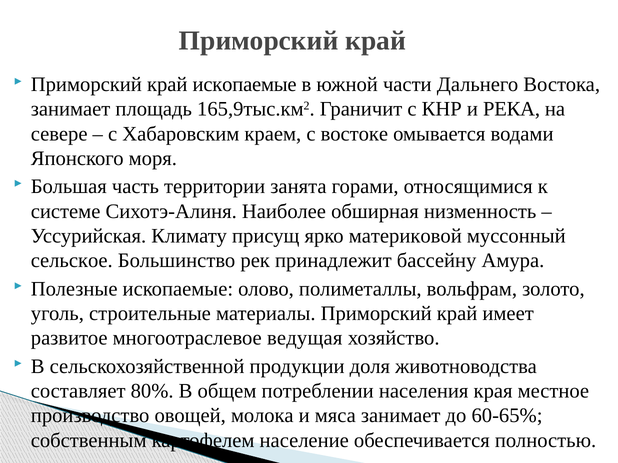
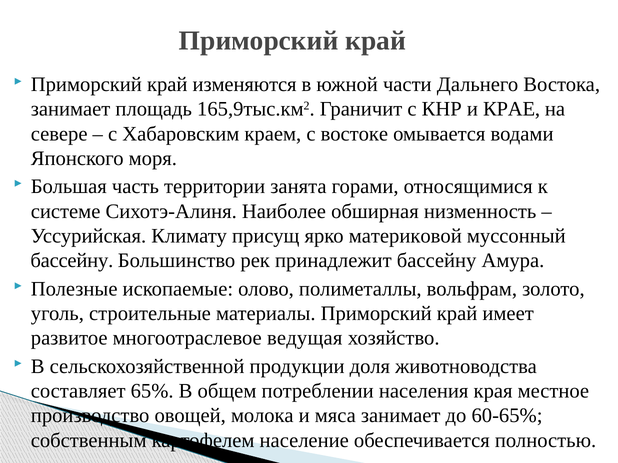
край ископаемые: ископаемые -> изменяются (245, 84)
РЕКА: РЕКА -> КРАЕ (512, 109)
сельское: сельское -> бассейну (72, 261)
80%: 80% -> 65% (152, 391)
